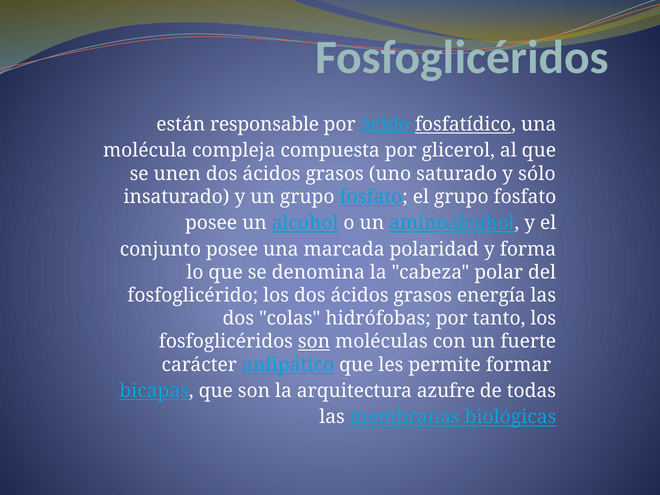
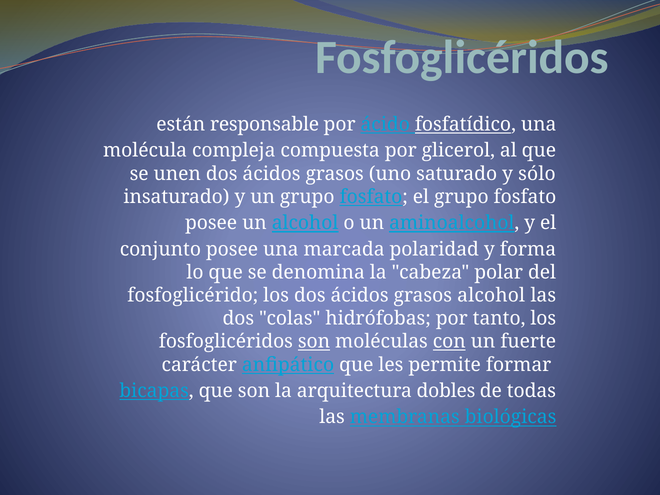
grasos energía: energía -> alcohol (491, 295)
con underline: none -> present (449, 342)
azufre: azufre -> dobles (446, 391)
